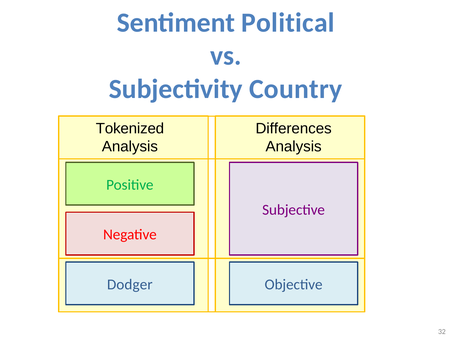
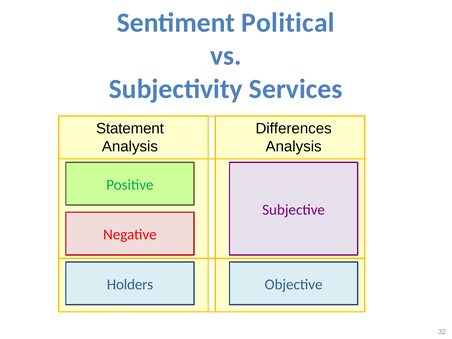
Country: Country -> Services (296, 89)
Tokenized: Tokenized -> Statement (130, 128)
Dodger: Dodger -> Holders (130, 284)
